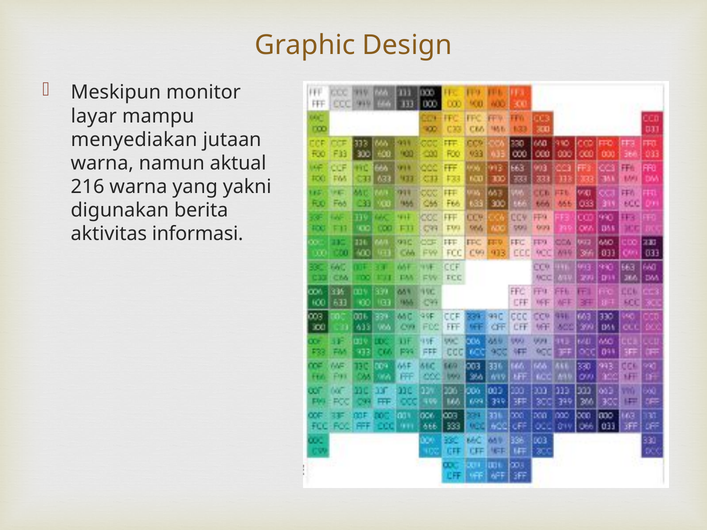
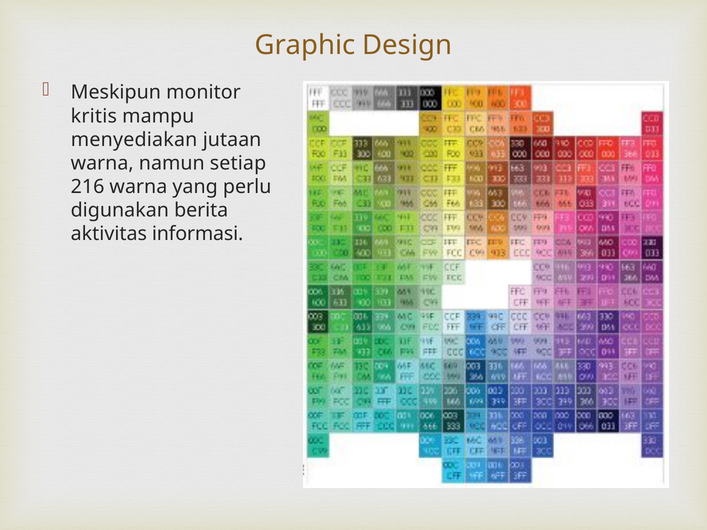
layar: layar -> kritis (94, 116)
aktual: aktual -> setiap (238, 163)
yakni: yakni -> perlu (247, 187)
